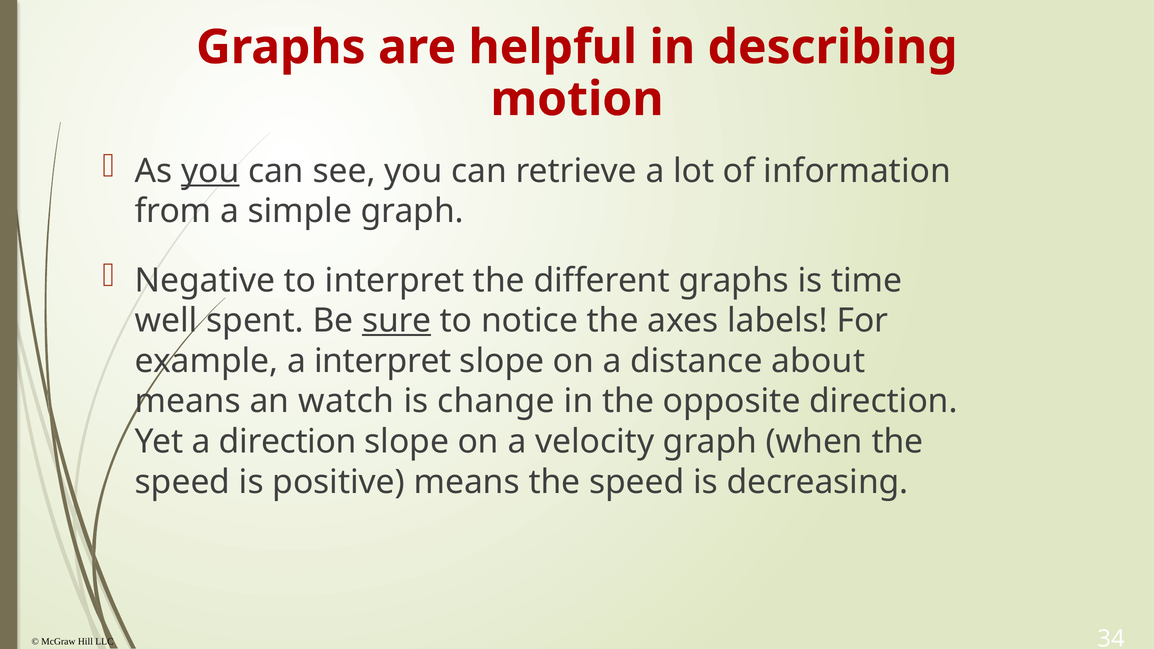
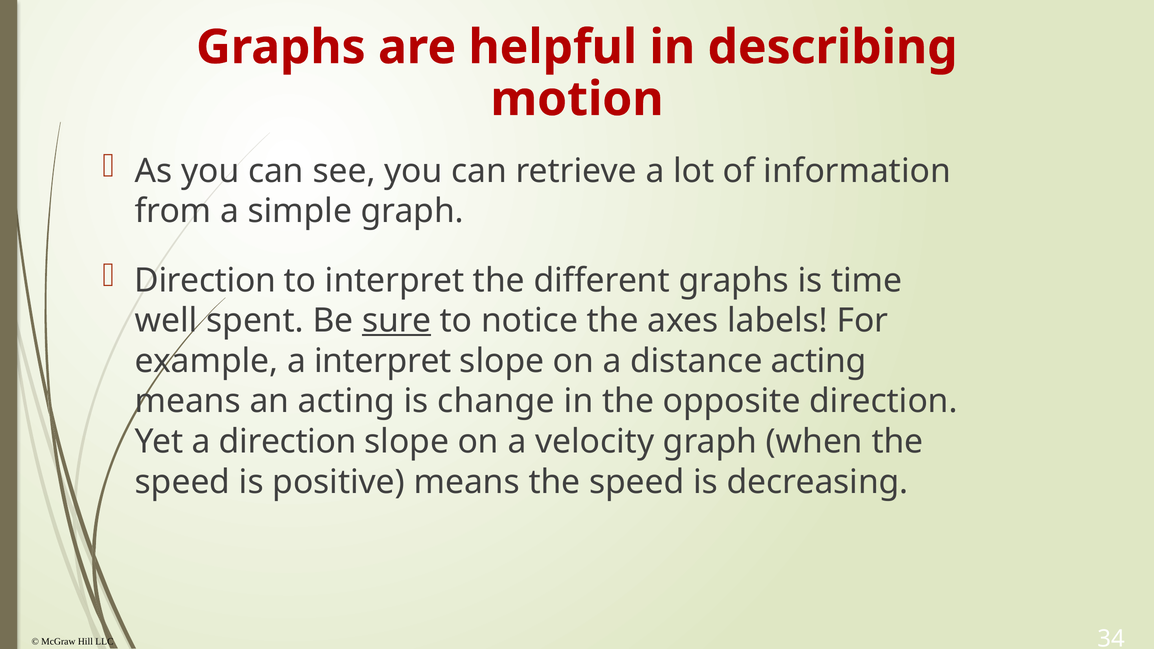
you underline: present -> none (210, 171)
Negative: Negative -> Direction (205, 280)
distance about: about -> acting (819, 361)
an watch: watch -> acting (346, 401)
